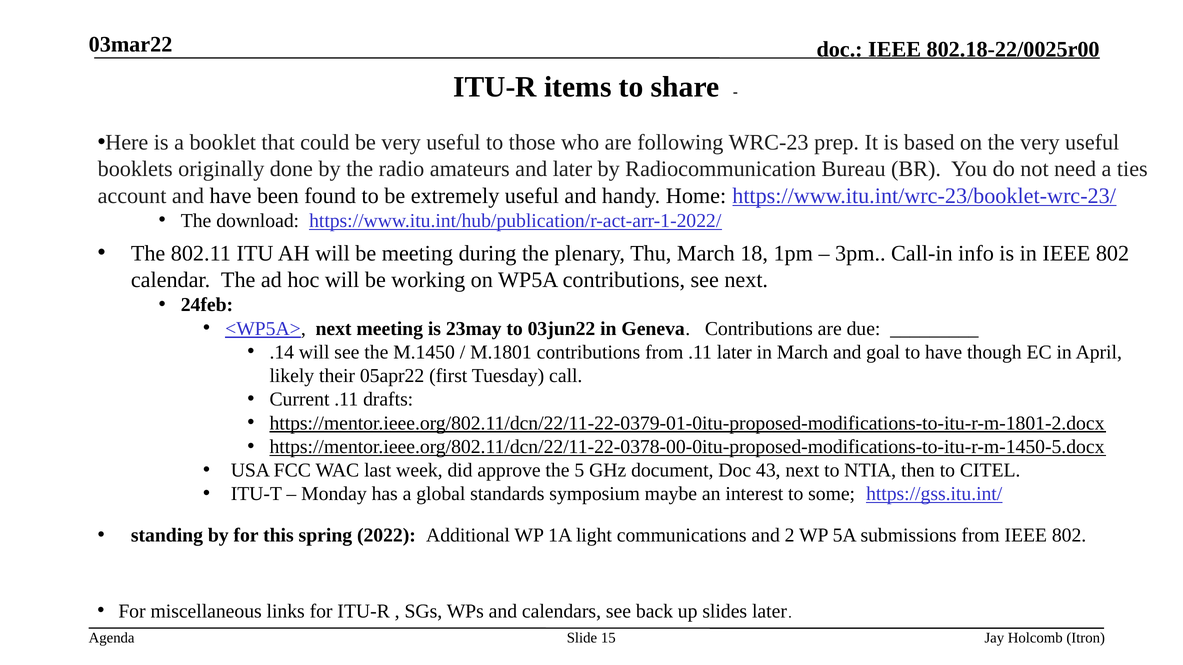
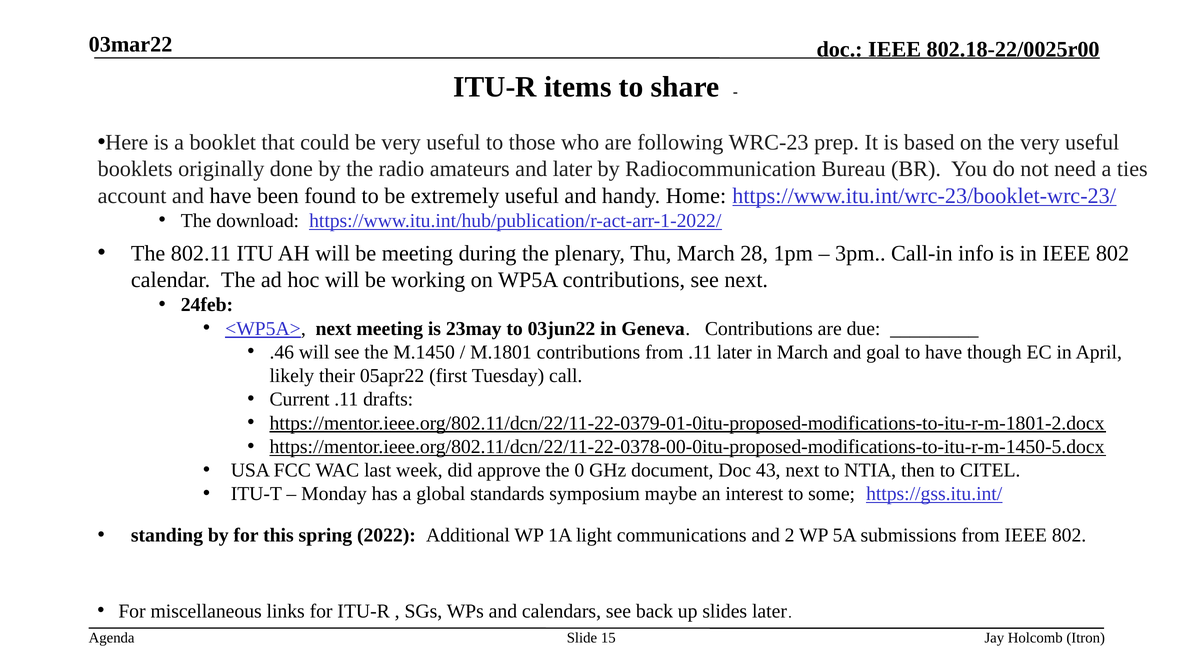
18: 18 -> 28 (754, 254)
.14: .14 -> .46 (282, 352)
5: 5 -> 0 (579, 471)
